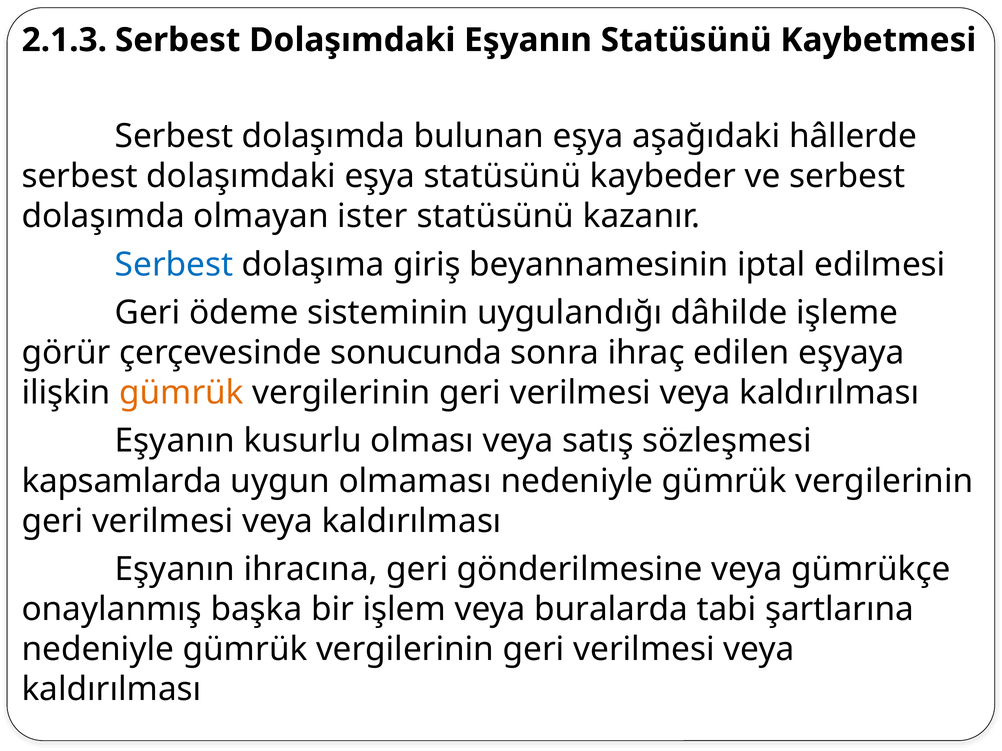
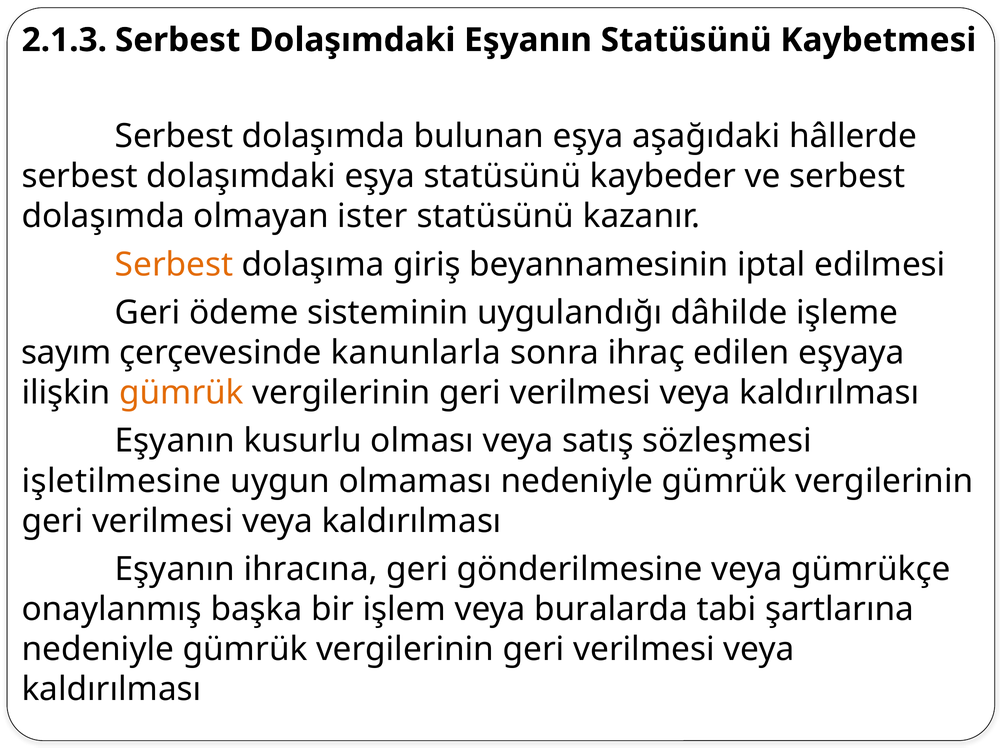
Serbest colour: blue -> orange (174, 265)
görür: görür -> sayım (66, 353)
sonucunda: sonucunda -> kanunlarla (416, 353)
kapsamlarda: kapsamlarda -> işletilmesine (122, 481)
